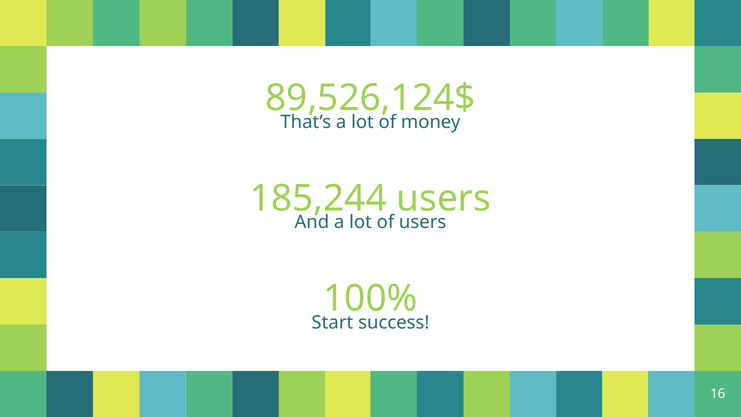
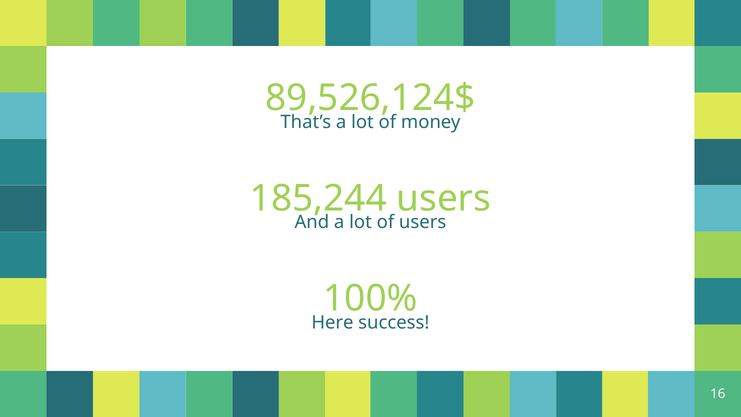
Start: Start -> Here (332, 323)
